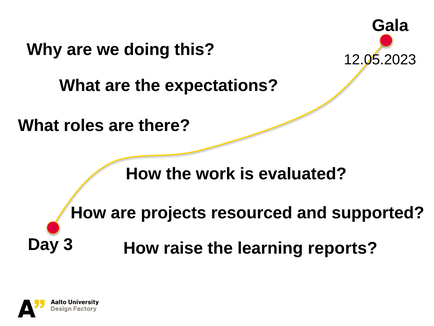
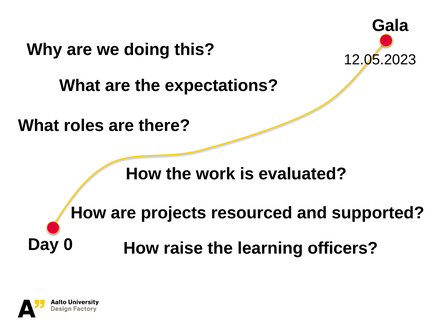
3: 3 -> 0 (68, 244)
reports: reports -> officers (343, 248)
